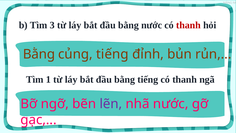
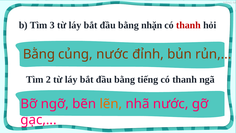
bằng nước: nước -> nhặn (152, 25)
củng tiếng: tiếng -> nước (112, 54)
1: 1 -> 2 (48, 79)
lẽn colour: purple -> orange (111, 104)
